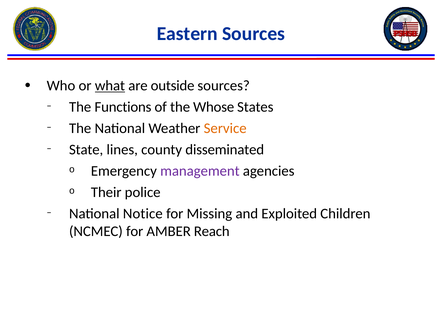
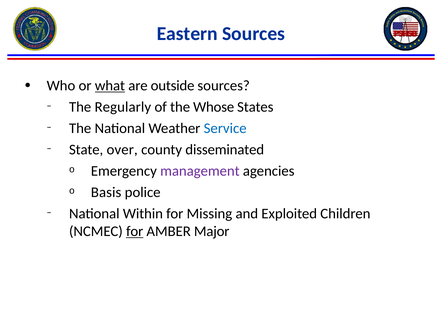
Functions: Functions -> Regularly (123, 107)
Service colour: orange -> blue (225, 128)
lines: lines -> over (122, 150)
Their: Their -> Basis (106, 193)
Notice: Notice -> Within (143, 214)
for underline: none -> present (135, 232)
Reach: Reach -> Major (212, 232)
